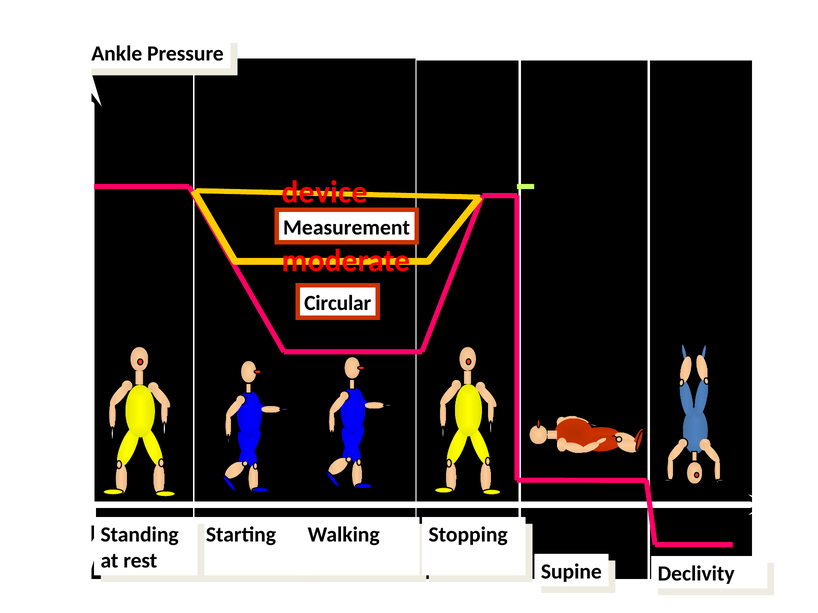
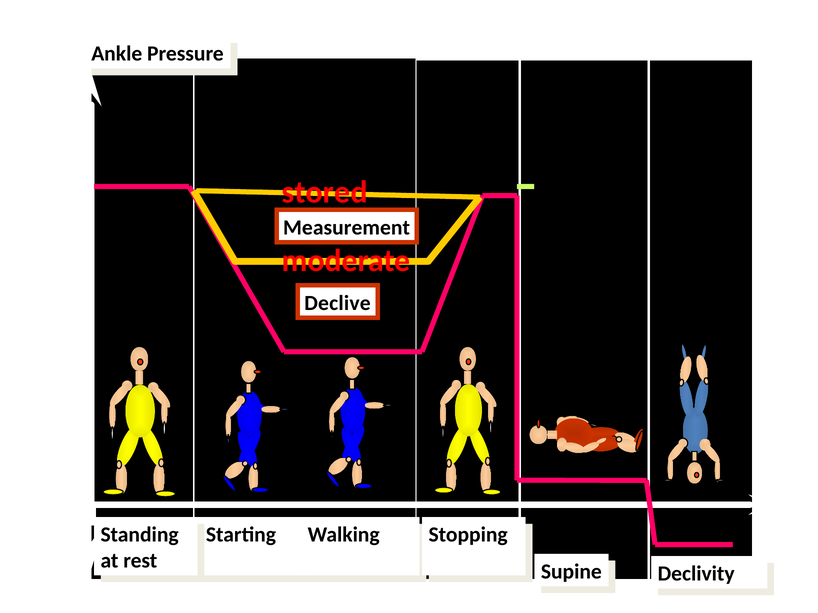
device: device -> stored (325, 192)
Circular: Circular -> Declive (337, 303)
